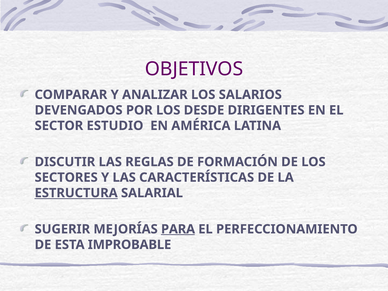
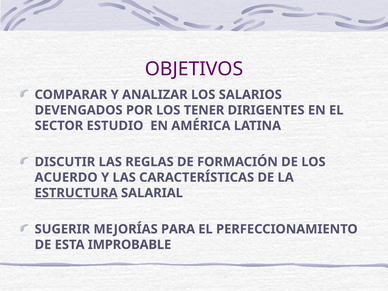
DESDE: DESDE -> TENER (204, 110)
SECTORES: SECTORES -> ACUERDO (66, 177)
PARA underline: present -> none (178, 229)
